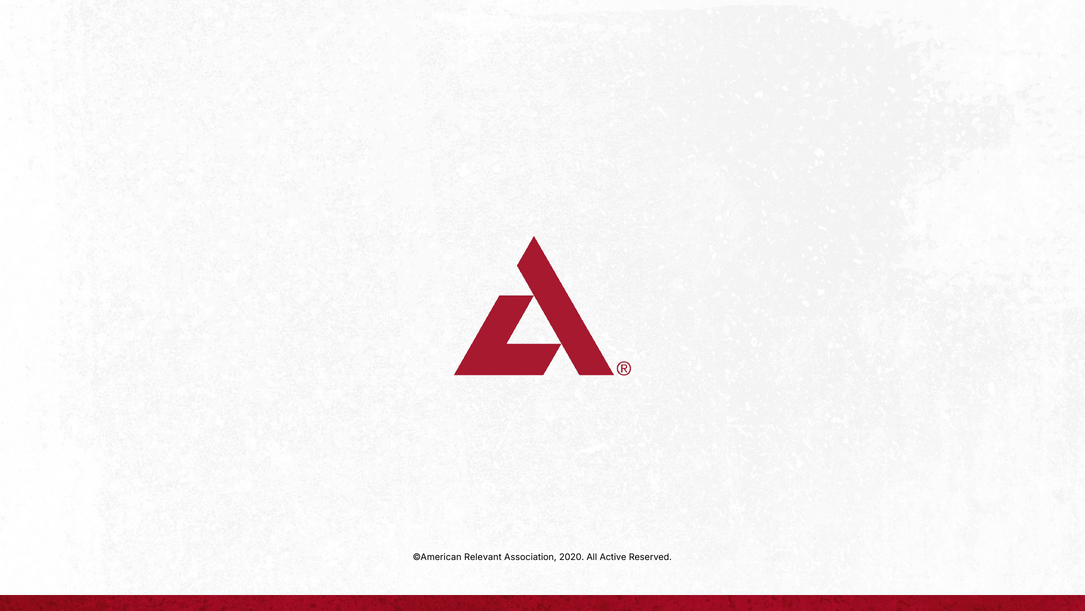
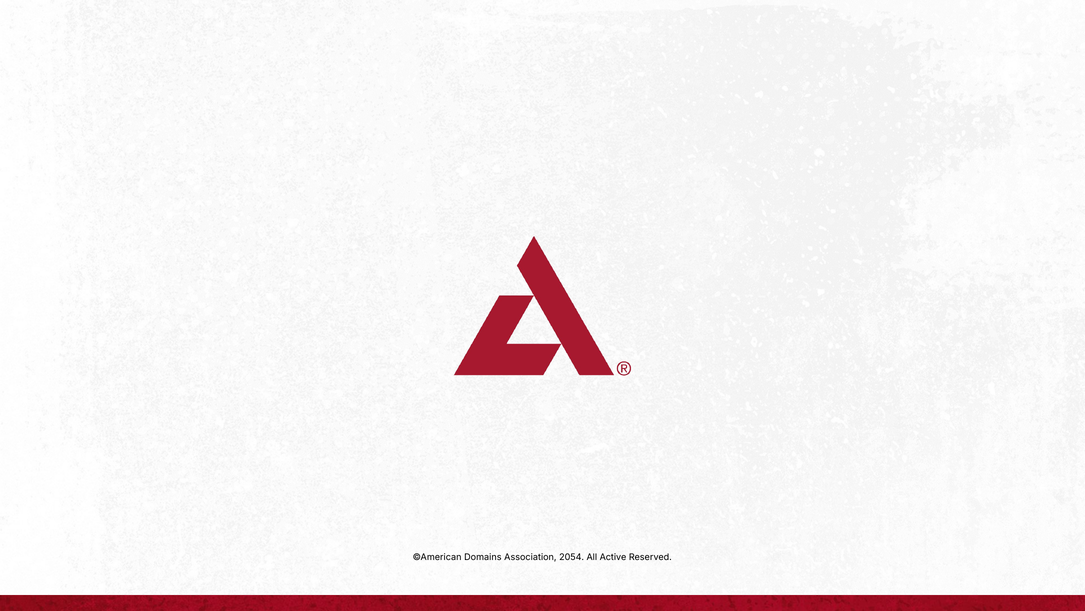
Relevant: Relevant -> Domains (483, 557)
2020: 2020 -> 2054 (572, 557)
